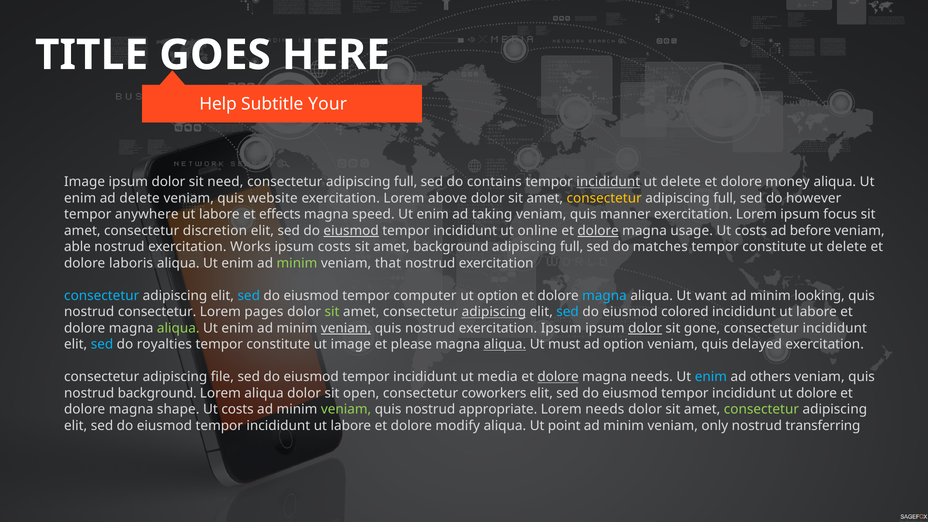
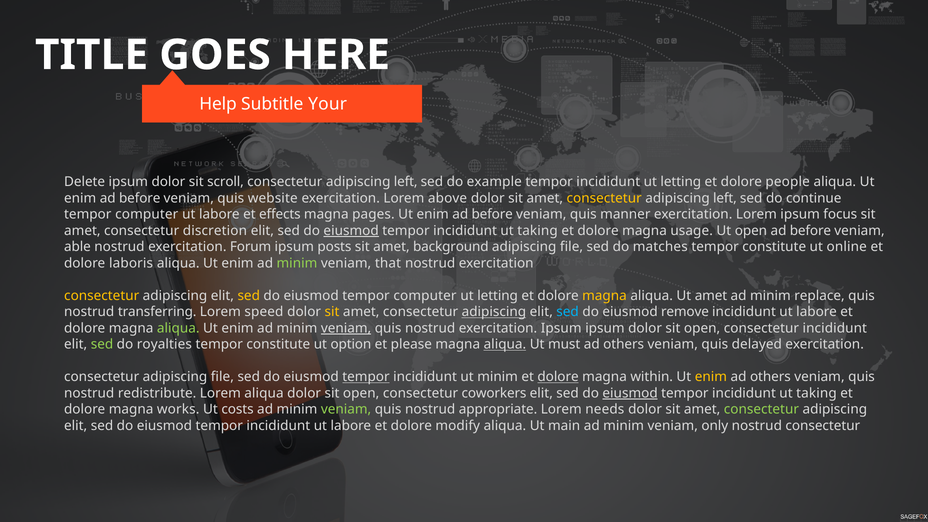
Image: Image -> Delete (85, 182)
need: need -> scroll (226, 182)
full: full -> left (406, 182)
contains: contains -> example (494, 182)
incididunt underline: present -> none (608, 182)
delete: delete -> letting (681, 182)
money: money -> people (788, 182)
delete: delete -> before (140, 198)
full: full -> left (725, 198)
however: however -> continue (814, 198)
anywhere: anywhere -> computer (147, 214)
speed: speed -> pages (373, 214)
taking: taking -> before (492, 214)
online: online -> taking (538, 231)
dolore underline: present -> none (598, 231)
costs: costs -> open (751, 231)
Works: Works -> Forum (251, 247)
ipsum costs: costs -> posts (334, 247)
full: full -> file (572, 247)
delete: delete -> online (847, 247)
consectetur colour: light blue -> yellow (102, 296)
sed colour: light blue -> yellow (249, 296)
option: option -> letting (498, 296)
magna colour: light blue -> yellow (604, 296)
Ut want: want -> amet (711, 296)
looking: looking -> replace (819, 296)
nostrud consectetur: consectetur -> transferring (157, 312)
pages: pages -> speed (264, 312)
sit colour: light green -> yellow (332, 312)
colored: colored -> remove (685, 312)
dolor underline: present -> none (645, 328)
gone: gone -> open (702, 328)
sed colour: light blue -> light green (102, 344)
ut image: image -> option (351, 344)
option: option -> others (624, 344)
tempor underline: none -> present (366, 377)
ut media: media -> minim (498, 377)
magna needs: needs -> within (652, 377)
enim colour: light blue -> yellow (711, 377)
nostrud background: background -> redistribute (157, 393)
eiusmod underline: none -> present (630, 393)
dolore: dolore -> taking (816, 393)
shape: shape -> works (178, 409)
point: point -> main (564, 426)
nostrud transferring: transferring -> consectetur (823, 426)
